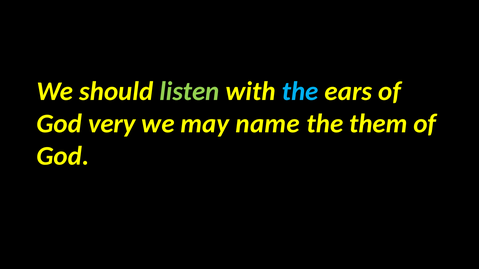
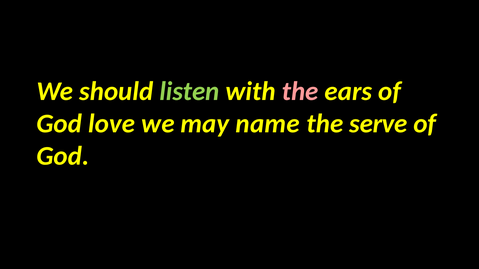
the colour: light blue -> pink (300, 92)
very: very -> love (112, 124)
them: them -> serve (378, 124)
